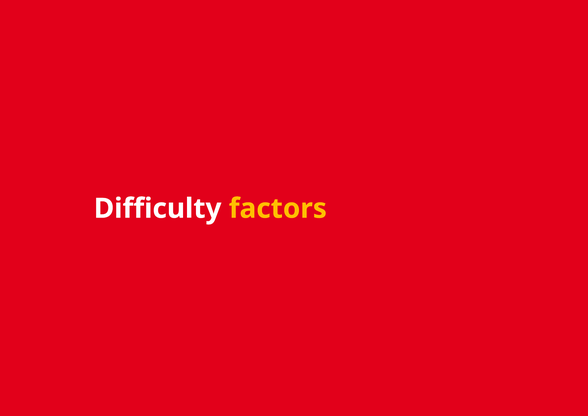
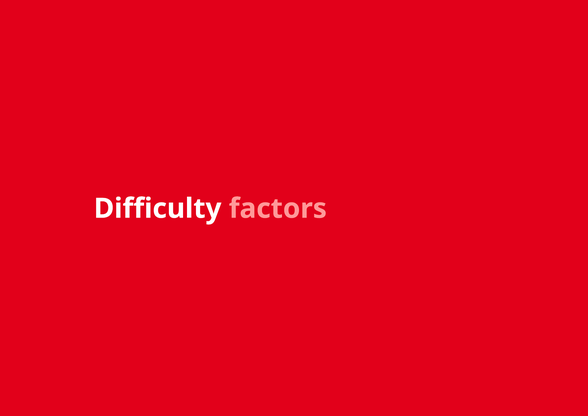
factors colour: yellow -> pink (278, 208)
